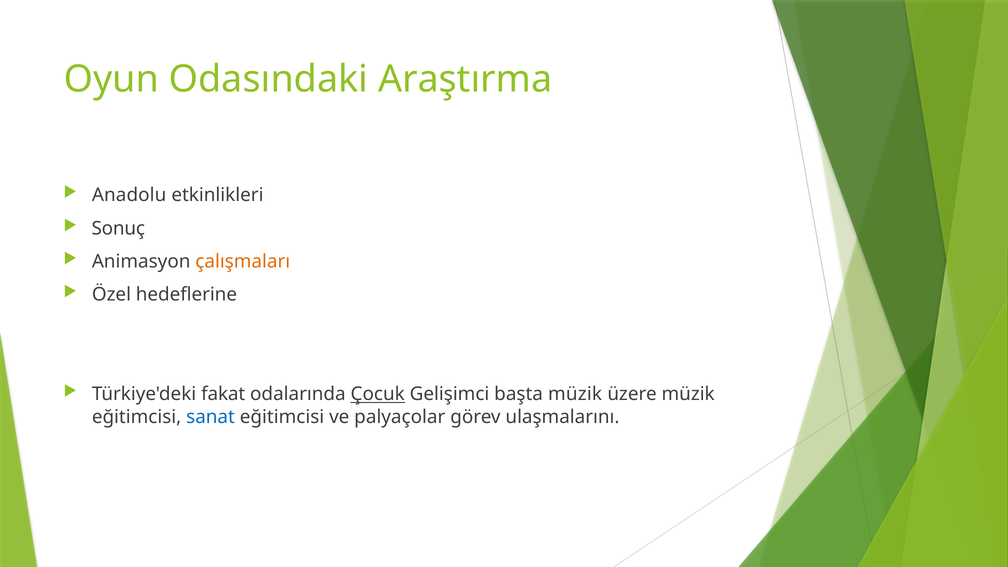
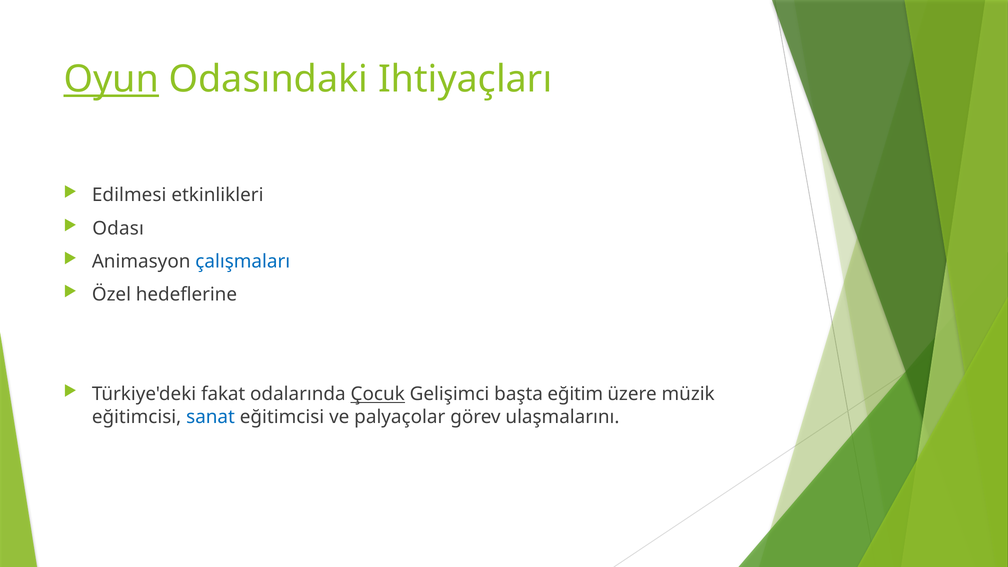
Oyun underline: none -> present (111, 79)
Araştırma: Araştırma -> Ihtiyaçları (465, 79)
Anadolu: Anadolu -> Edilmesi (129, 195)
Sonuç: Sonuç -> Odası (118, 228)
çalışmaları colour: orange -> blue (243, 261)
başta müzik: müzik -> eğitim (575, 394)
